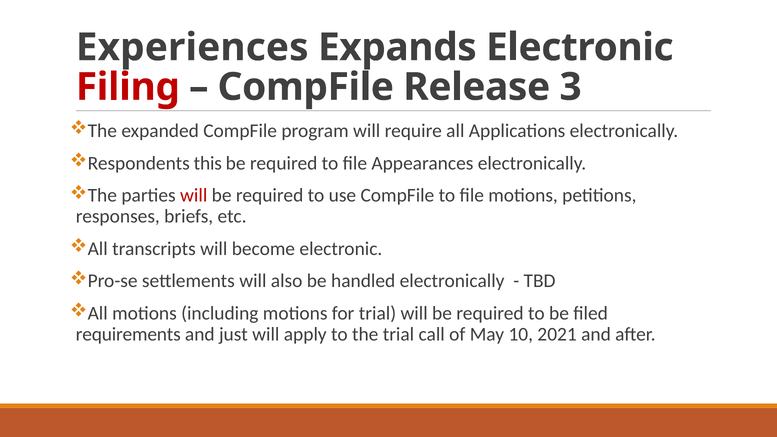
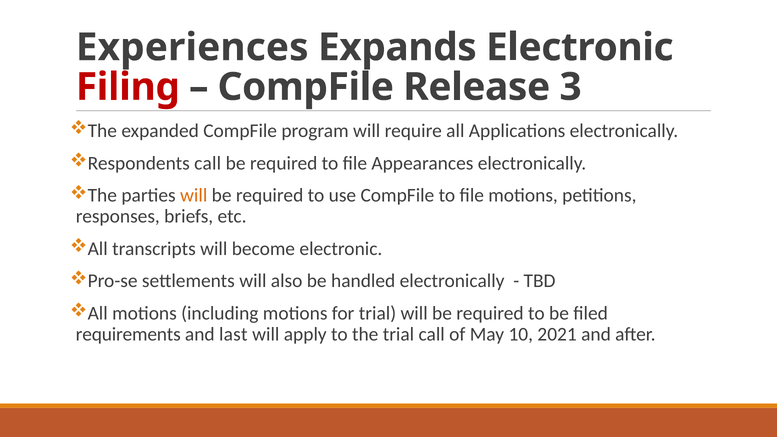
Respondents this: this -> call (208, 163)
will colour: red -> orange (194, 196)
just: just -> last (233, 334)
